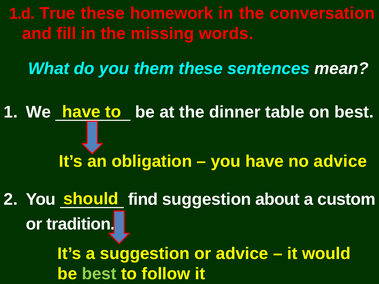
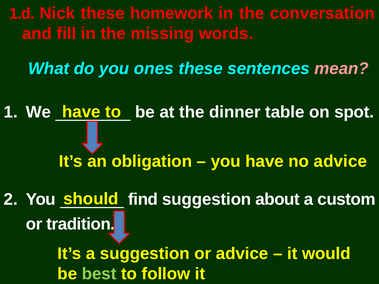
True: True -> Nick (57, 13)
them: them -> ones (154, 69)
mean colour: white -> pink (342, 69)
on best: best -> spot (354, 112)
